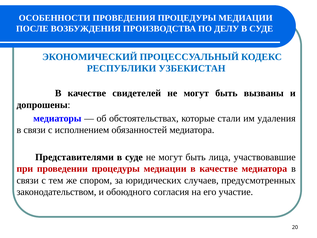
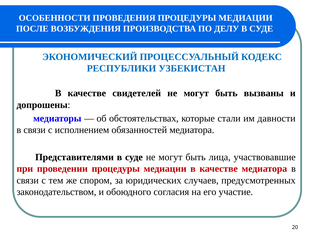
удаления: удаления -> давности (276, 118)
